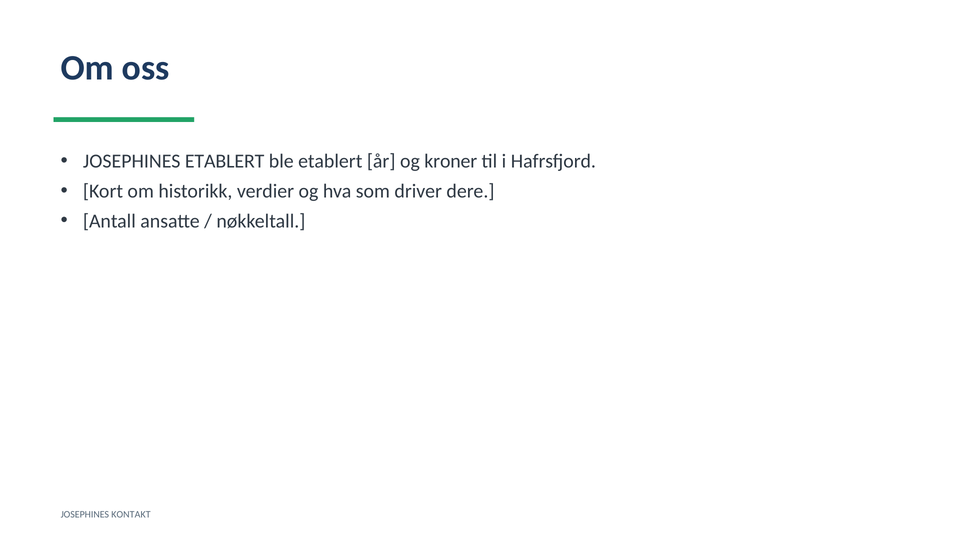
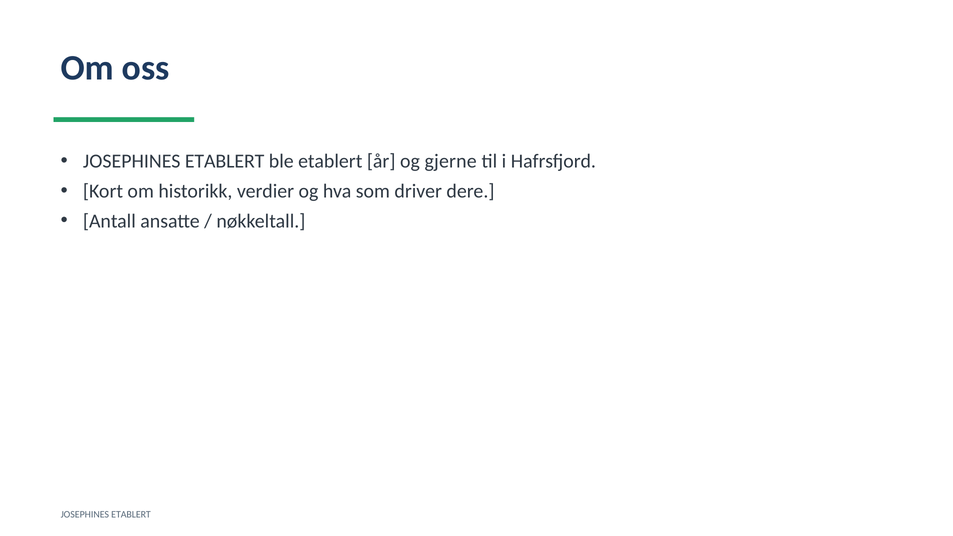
kroner: kroner -> gjerne (451, 161)
KONTAKT: KONTAKT -> ETABLERT (131, 514)
